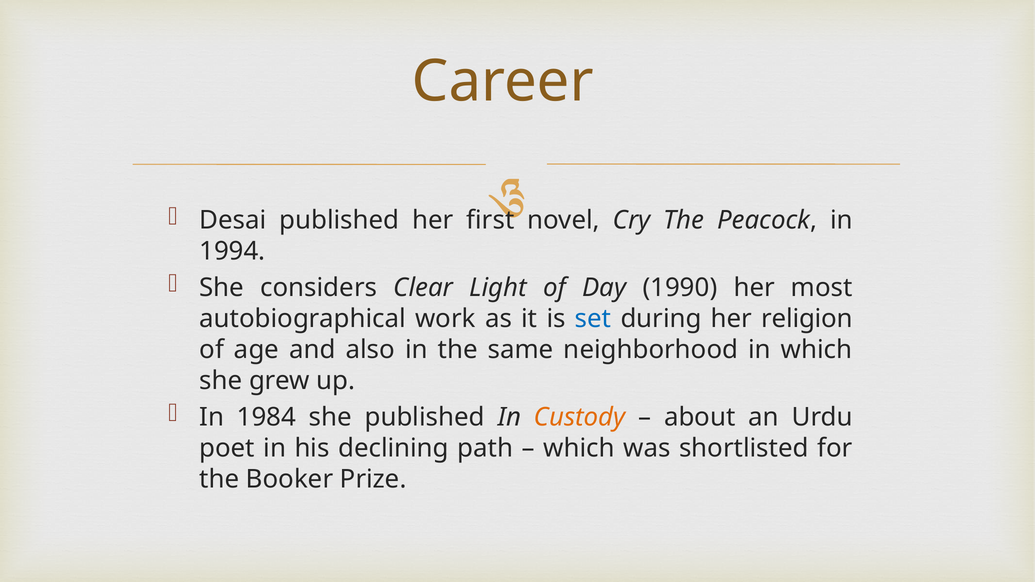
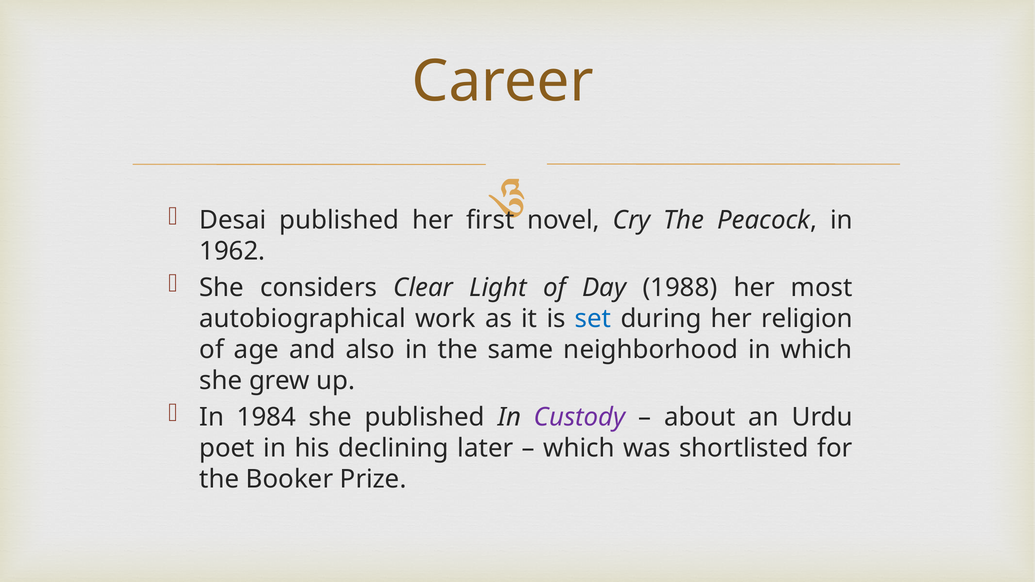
1994: 1994 -> 1962 (232, 252)
1990: 1990 -> 1988 (680, 288)
Custody colour: orange -> purple (580, 417)
path: path -> later (485, 448)
